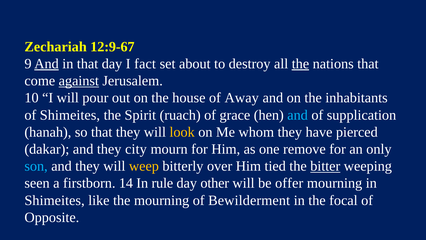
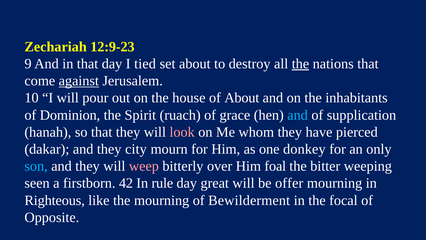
12:9-67: 12:9-67 -> 12:9-23 (112, 47)
And underline: present -> none (47, 64)
fact: fact -> tied (145, 64)
of Away: Away -> About (242, 98)
of Shimeites: Shimeites -> Dominion (70, 115)
look colour: yellow -> pink (182, 132)
remove: remove -> donkey (304, 149)
weep colour: yellow -> pink (144, 166)
tied: tied -> foal (275, 166)
bitter underline: present -> none (325, 166)
14: 14 -> 42 (126, 183)
other: other -> great (215, 183)
Shimeites: Shimeites -> Righteous (55, 200)
